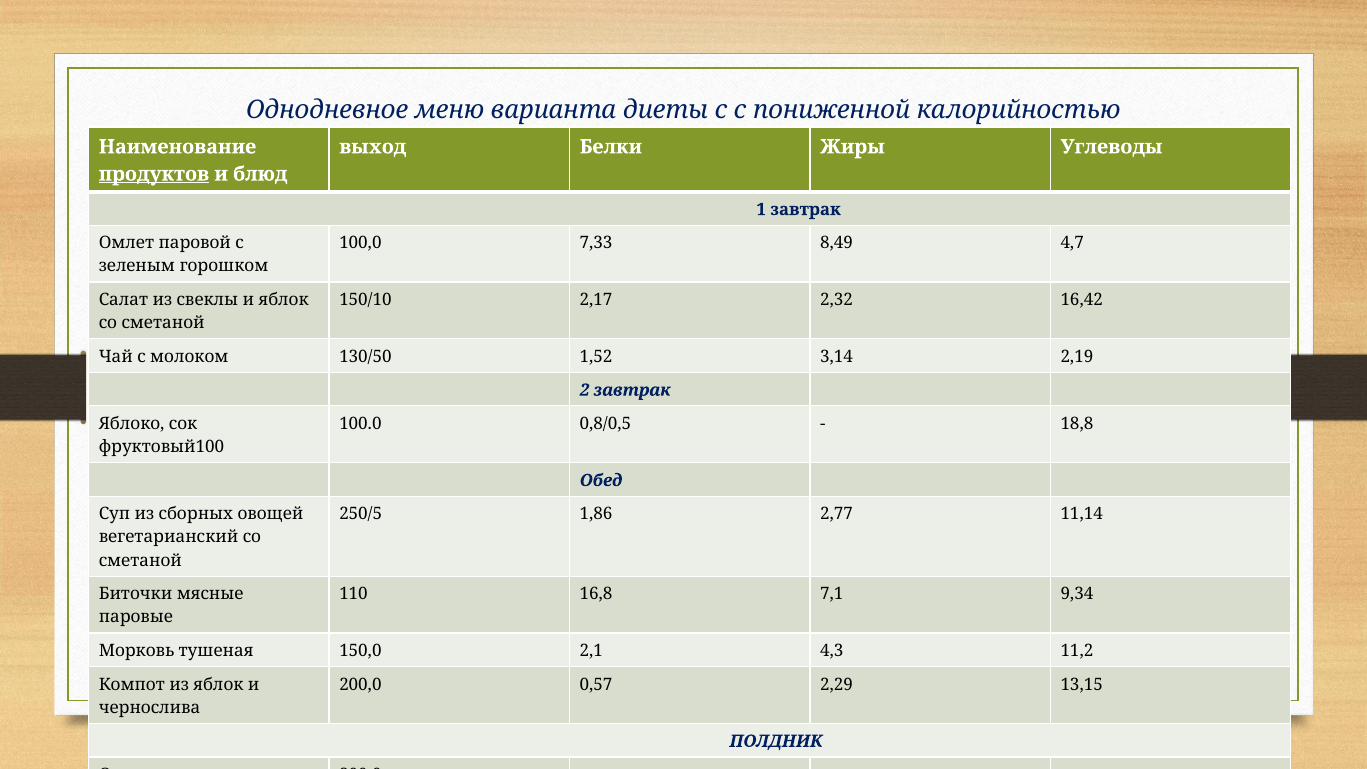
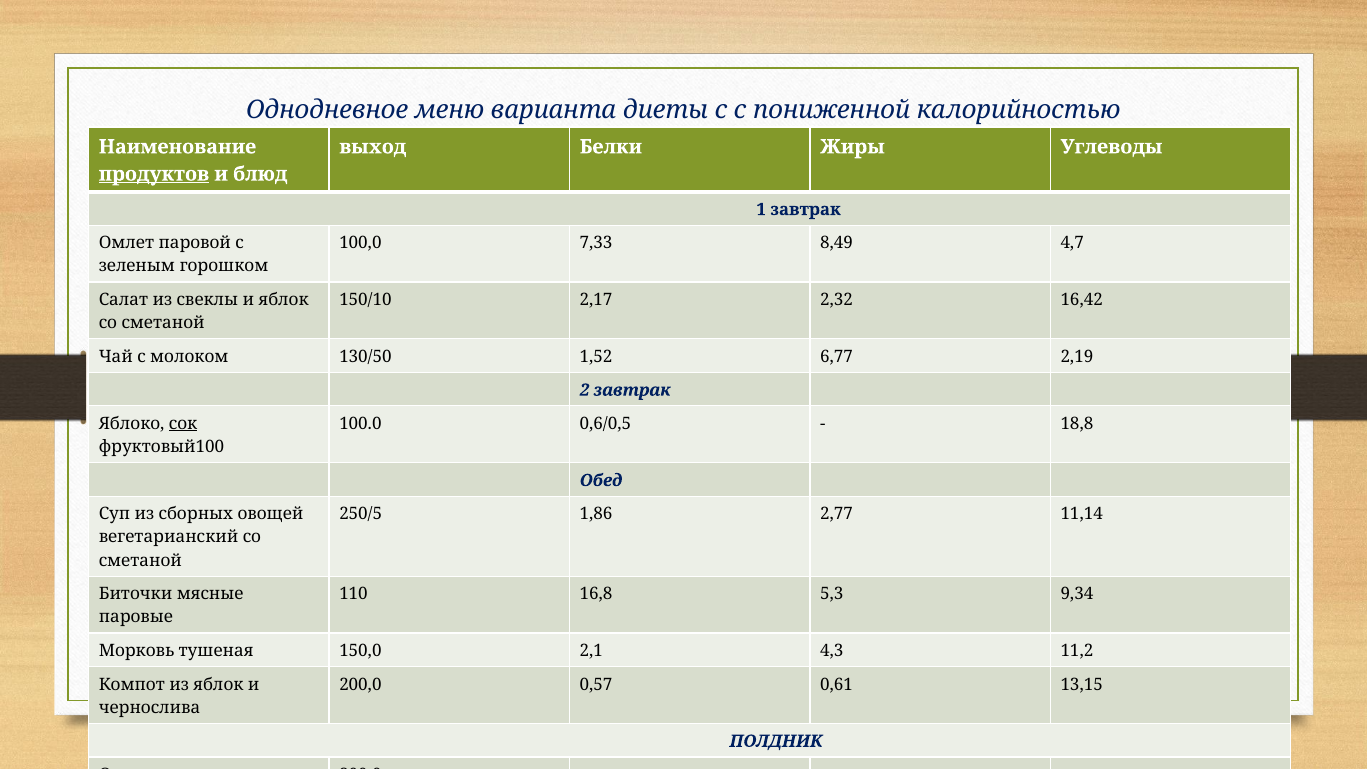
3,14: 3,14 -> 6,77 (837, 357)
сок underline: none -> present (183, 424)
0,8/0,5: 0,8/0,5 -> 0,6/0,5 (605, 424)
7,1: 7,1 -> 5,3 (832, 594)
2,29: 2,29 -> 0,61 (837, 684)
